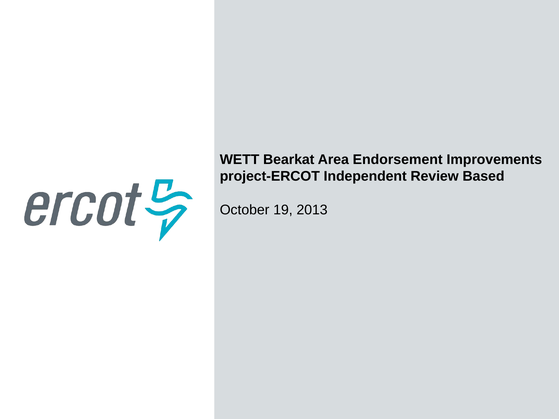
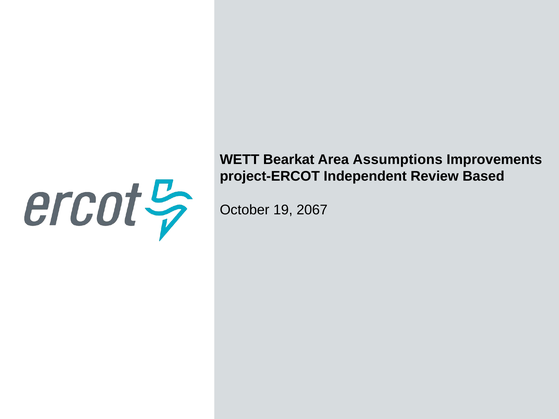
Endorsement: Endorsement -> Assumptions (398, 160)
2013: 2013 -> 2067 (312, 210)
